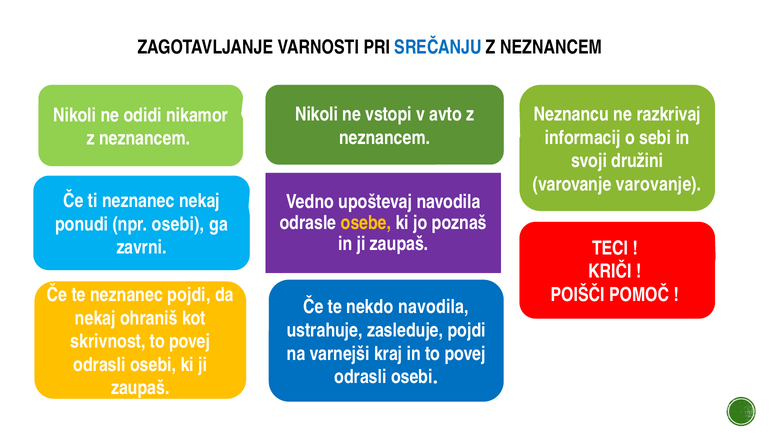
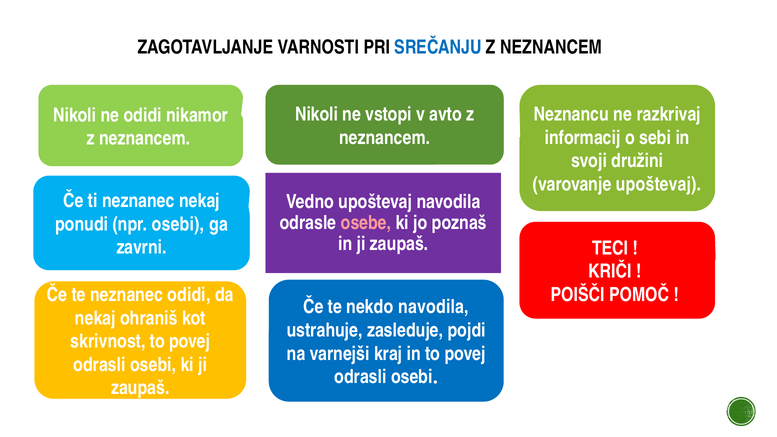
varovanje varovanje: varovanje -> upoštevaj (659, 184)
osebe colour: yellow -> pink (366, 223)
neznanec pojdi: pojdi -> odidi (189, 295)
